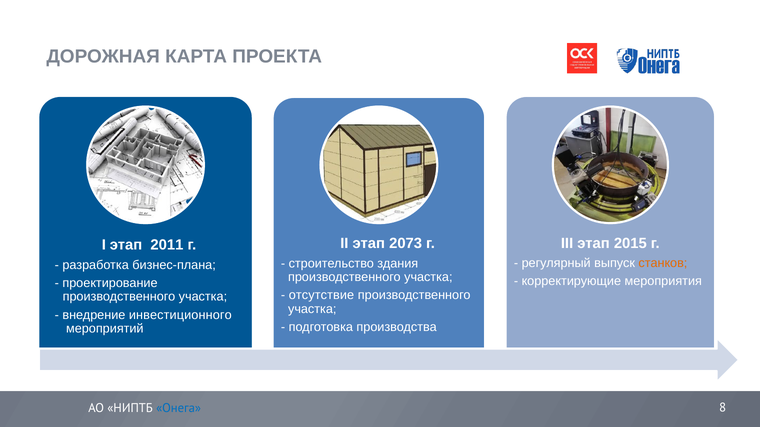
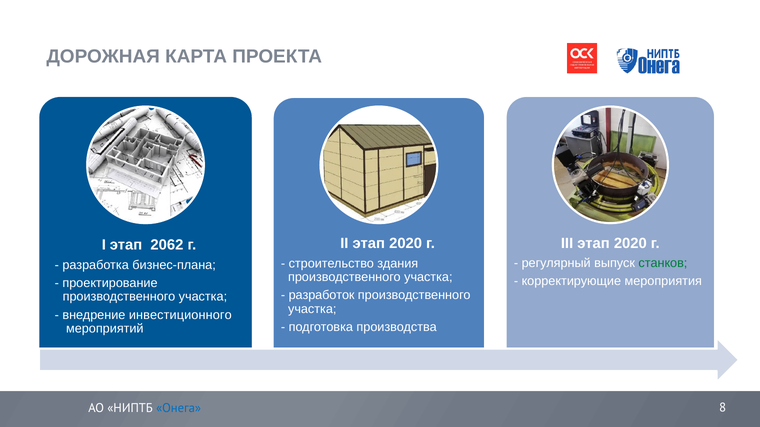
III этап 2015: 2015 -> 2020 (630, 243)
II этап 2073: 2073 -> 2020 (406, 244)
2011: 2011 -> 2062 (167, 245)
станков colour: orange -> green (663, 263)
отсутствие: отсутствие -> разработок (322, 296)
